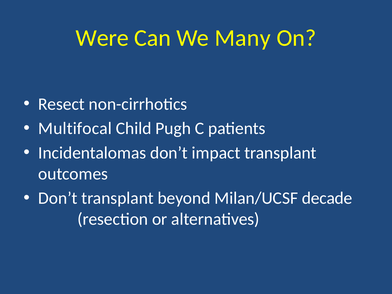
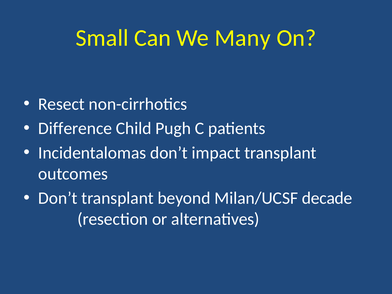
Were: Were -> Small (102, 38)
Multifocal: Multifocal -> Difference (75, 128)
